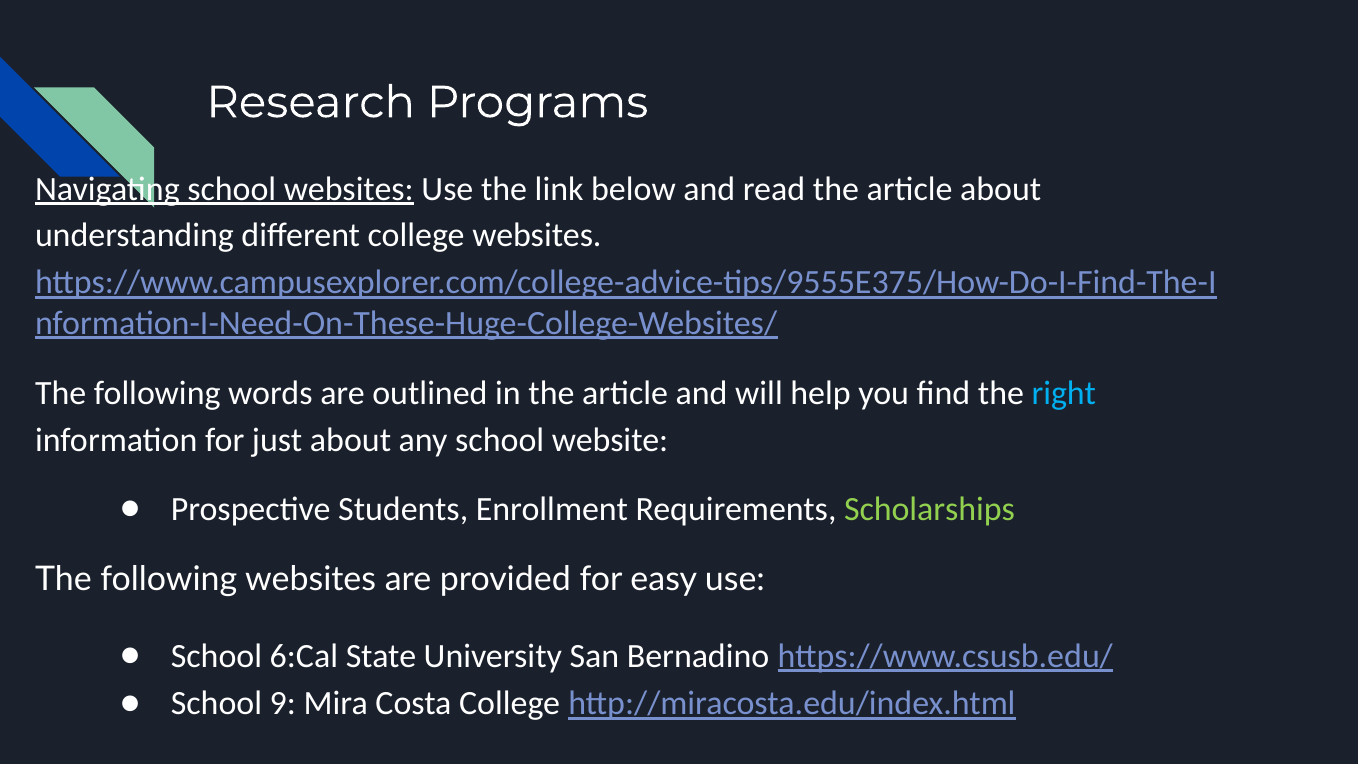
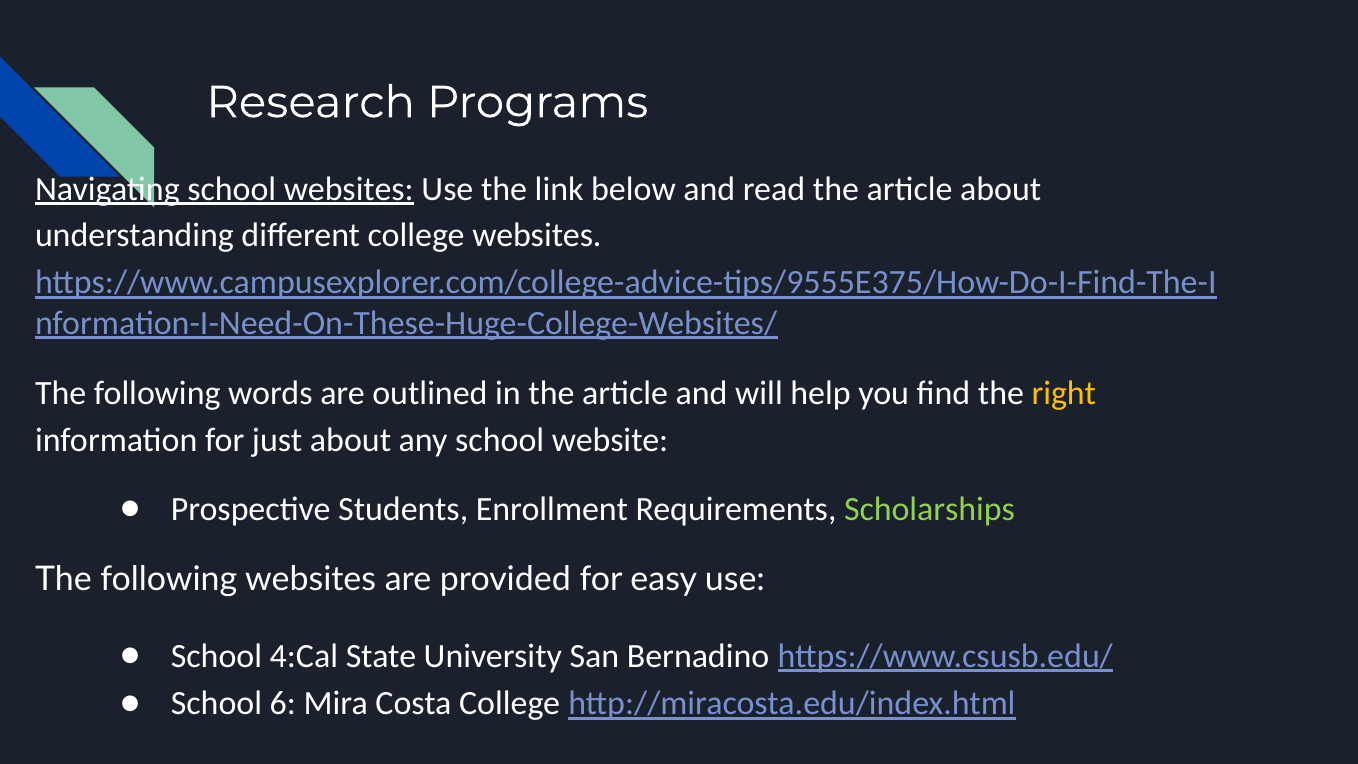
right colour: light blue -> yellow (1064, 393)
6:Cal: 6:Cal -> 4:Cal (304, 656)
9: 9 -> 6 (283, 703)
